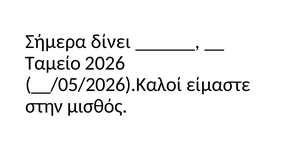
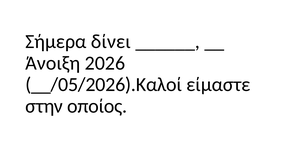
Ταμείο: Ταμείο -> Άνοιξη (53, 63)
μισθός: μισθός -> οποίος (97, 106)
